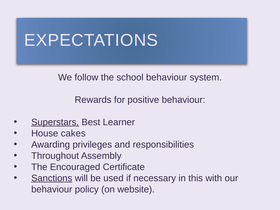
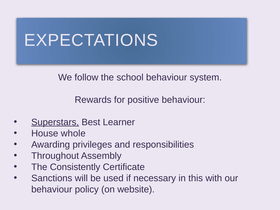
cakes: cakes -> whole (73, 133)
Encouraged: Encouraged -> Consistently (75, 167)
Sanctions underline: present -> none (52, 178)
